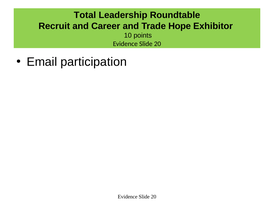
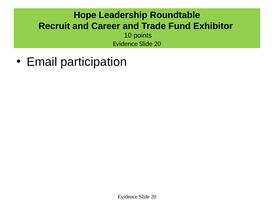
Total: Total -> Hope (85, 15)
Hope: Hope -> Fund (180, 26)
